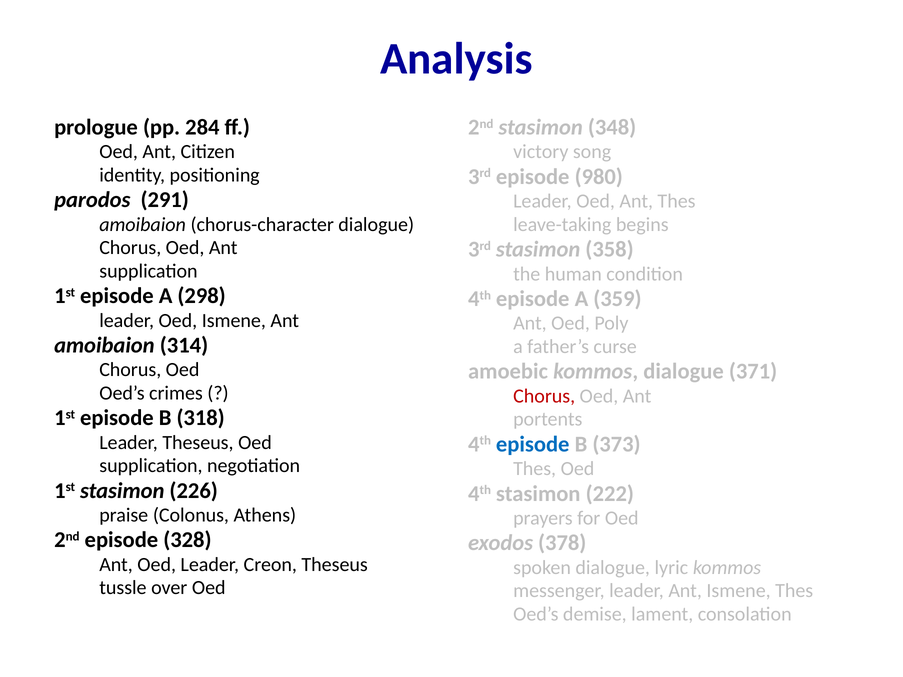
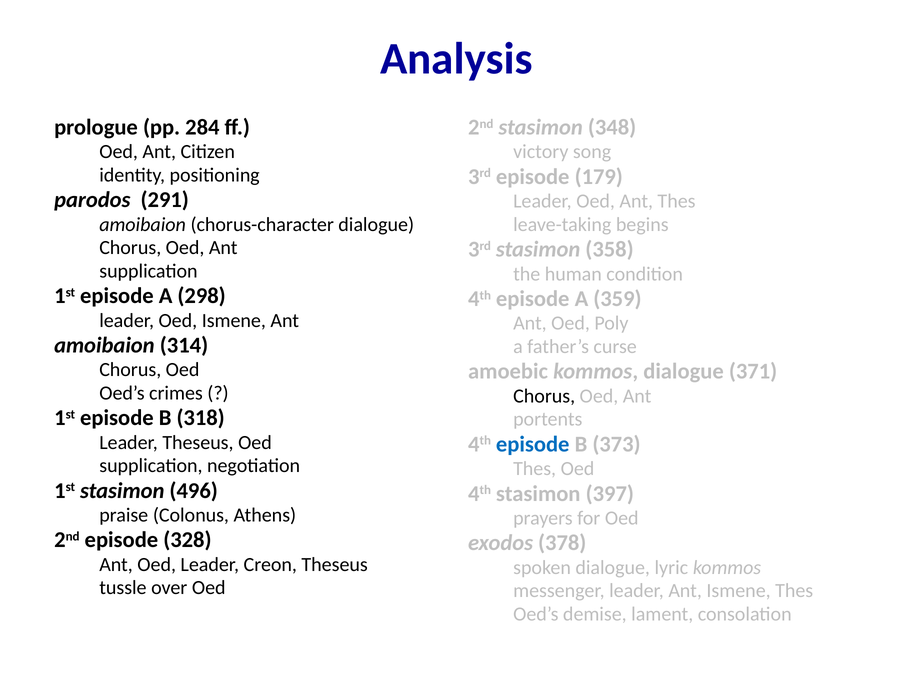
980: 980 -> 179 (599, 177)
Chorus colour: red -> black (544, 396)
226: 226 -> 496 (194, 491)
222: 222 -> 397 (610, 494)
